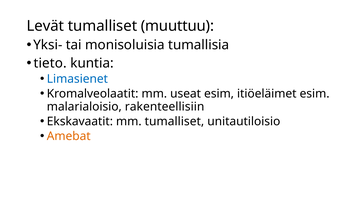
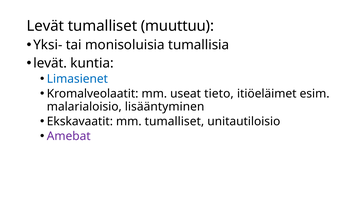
tieto: tieto -> levät (50, 63)
useat esim: esim -> tieto (219, 93)
rakenteellisiin: rakenteellisiin -> lisääntyminen (165, 106)
Amebat colour: orange -> purple (69, 136)
